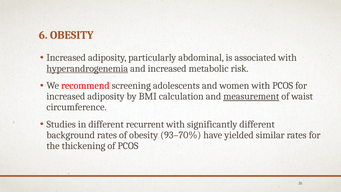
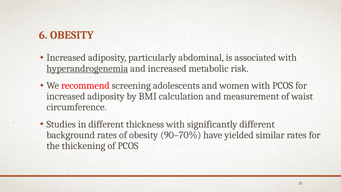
measurement underline: present -> none (251, 96)
recurrent: recurrent -> thickness (145, 124)
93–70%: 93–70% -> 90–70% (181, 135)
